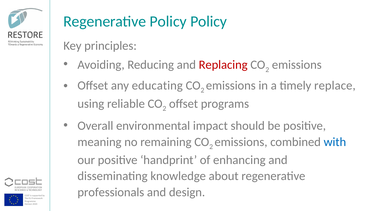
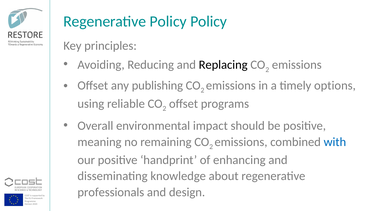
Replacing colour: red -> black (223, 65)
educating: educating -> publishing (157, 85)
replace: replace -> options (335, 85)
